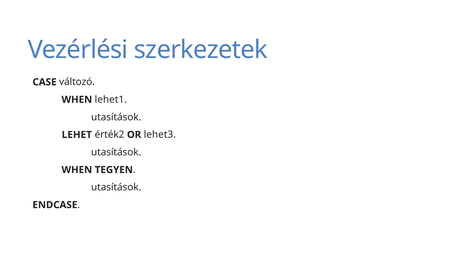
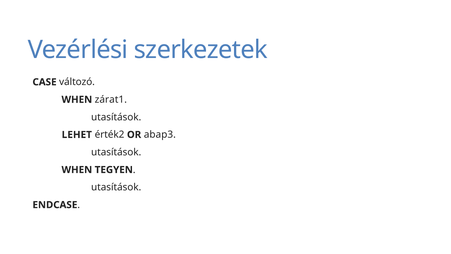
lehet1: lehet1 -> zárat1 (111, 99)
lehet3: lehet3 -> abap3 (160, 135)
